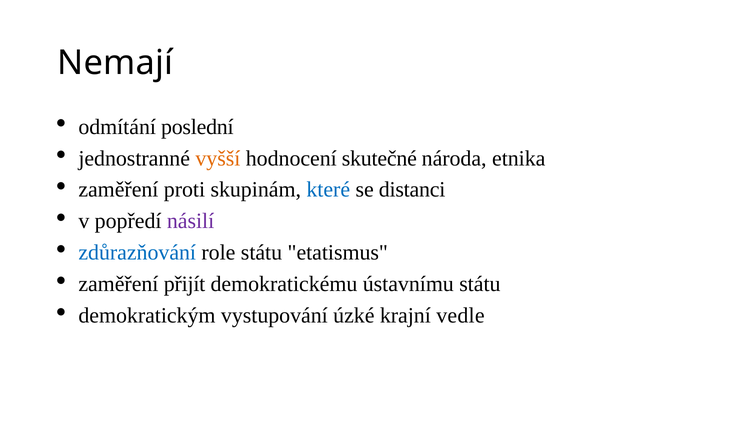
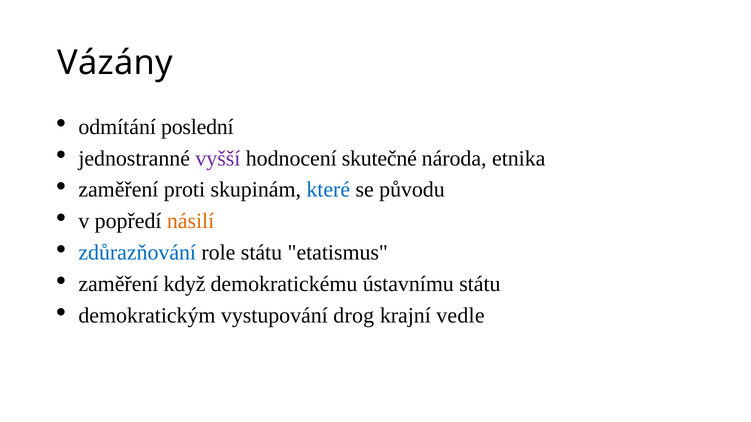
Nemají: Nemají -> Vázány (115, 63)
vyšší colour: orange -> purple (218, 158)
distanci: distanci -> původu (412, 190)
násilí colour: purple -> orange (191, 221)
přijít: přijít -> když (185, 284)
úzké: úzké -> drog (354, 316)
